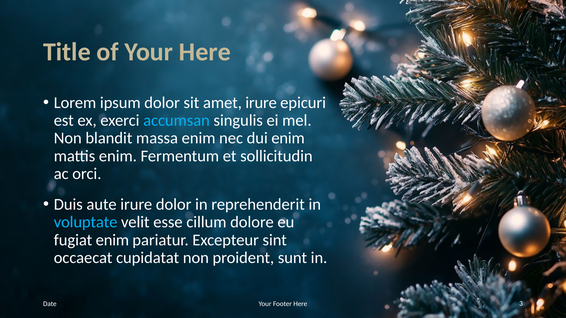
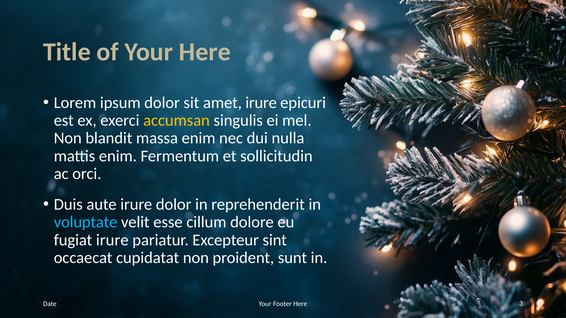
accumsan colour: light blue -> yellow (177, 120)
dui enim: enim -> nulla (288, 138)
fugiat enim: enim -> irure (112, 240)
